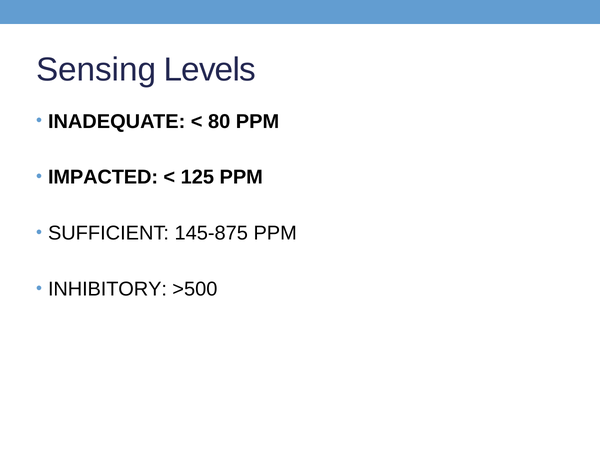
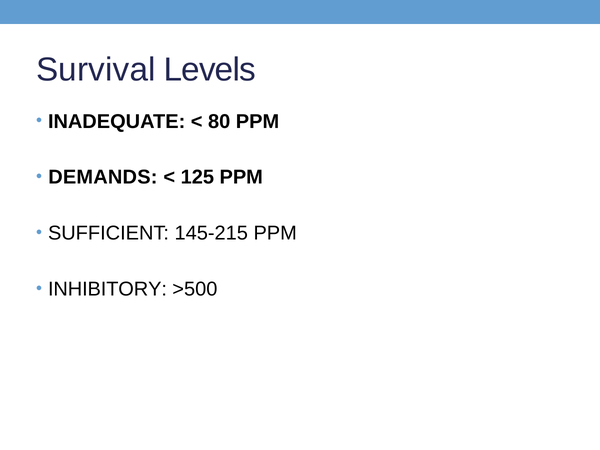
Sensing: Sensing -> Survival (96, 70)
IMPACTED: IMPACTED -> DEMANDS (103, 177)
145-875: 145-875 -> 145-215 (211, 233)
